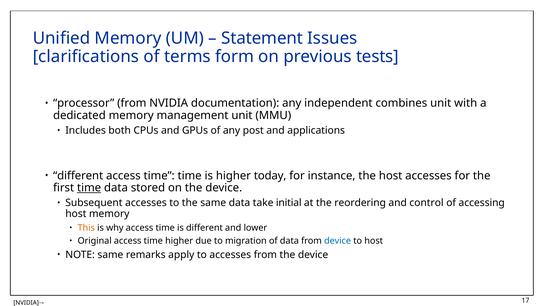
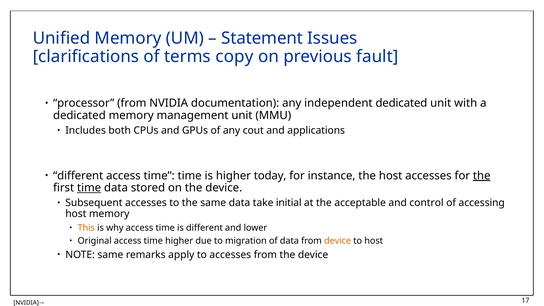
form: form -> copy (234, 57)
tests: tests -> fault (377, 57)
independent combines: combines -> dedicated (401, 103)
post: post -> cout (253, 131)
the underline: none -> present (482, 176)
reordering: reordering -> acceptable (360, 203)
device colour: blue -> orange (338, 241)
